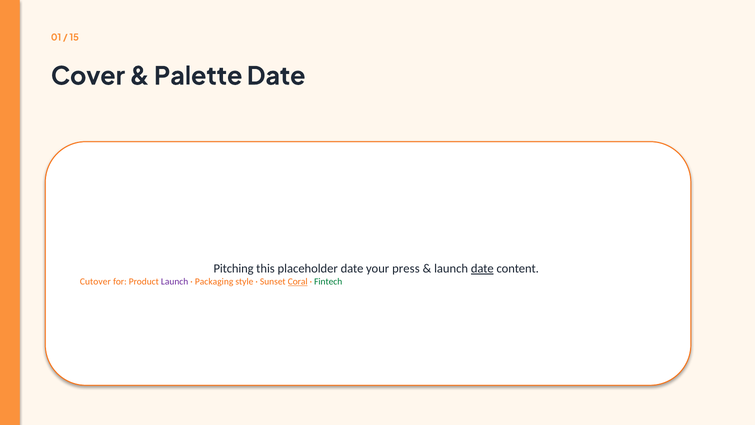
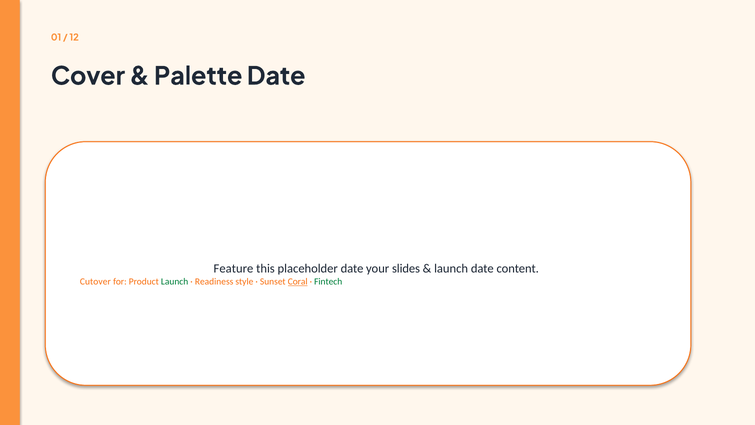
15: 15 -> 12 (74, 37)
Pitching: Pitching -> Feature (233, 268)
press: press -> slides (406, 268)
date underline: present -> none (482, 268)
Launch colour: purple -> green (175, 281)
Packaging: Packaging -> Readiness (214, 281)
